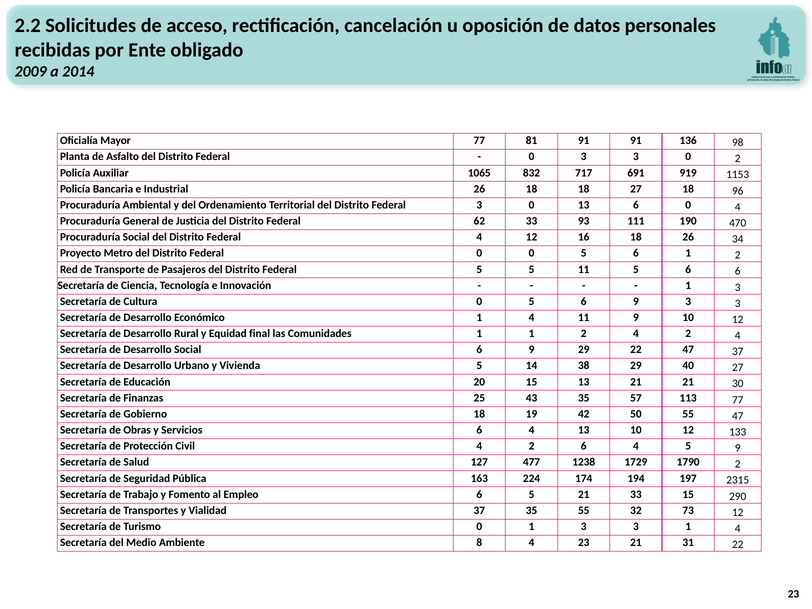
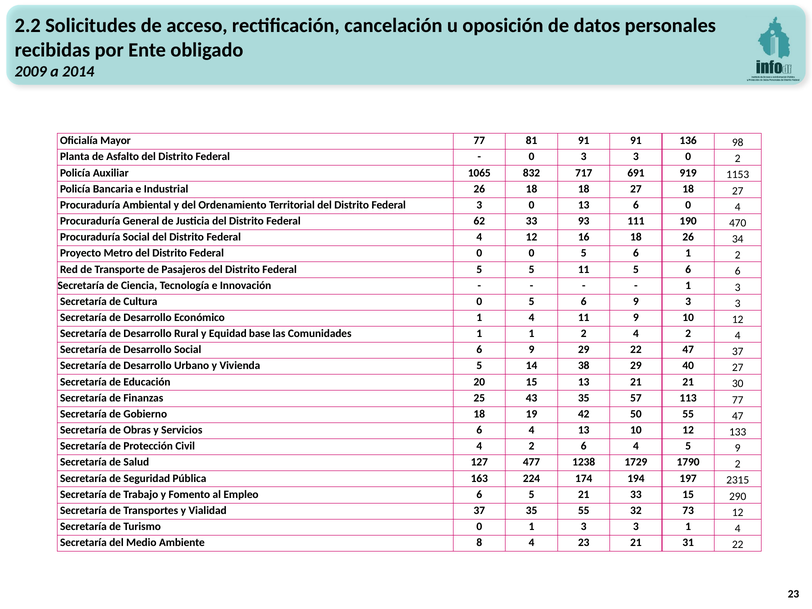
27 18 96: 96 -> 27 (738, 191)
final: final -> base (260, 334)
